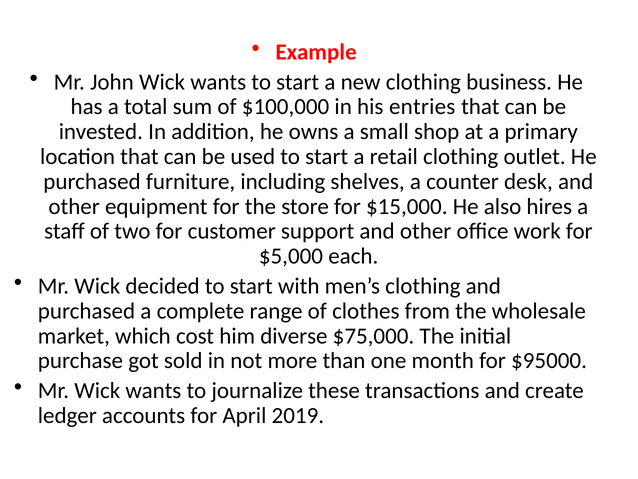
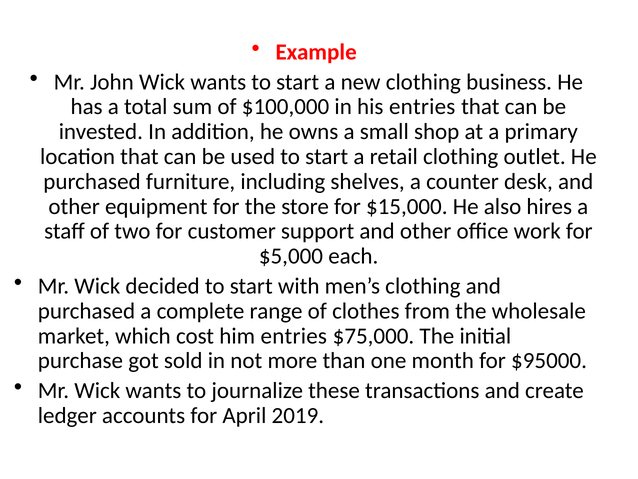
him diverse: diverse -> entries (294, 336)
